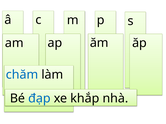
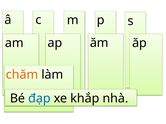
chăm colour: blue -> orange (22, 75)
